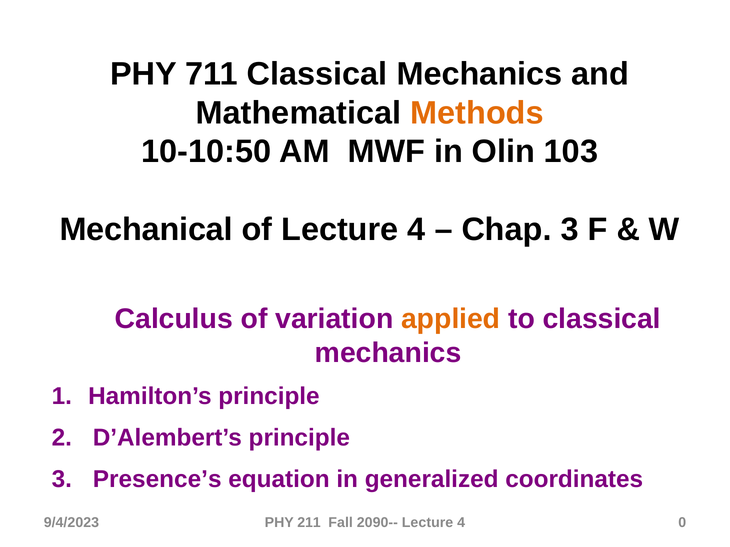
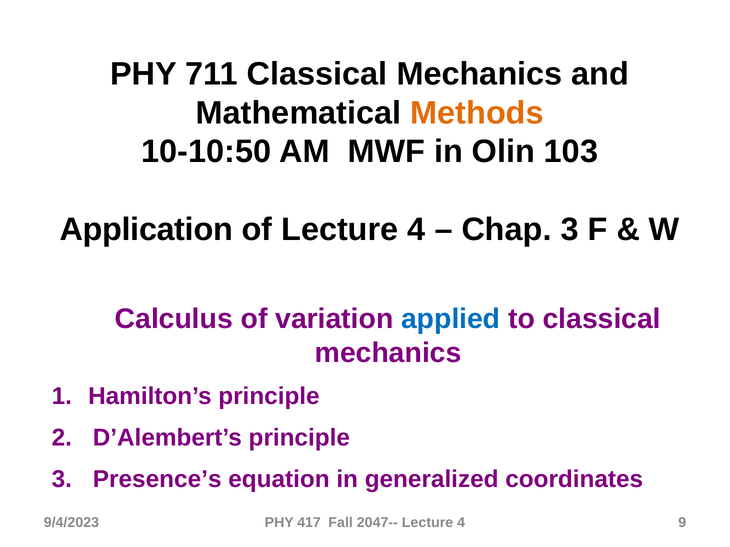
Mechanical: Mechanical -> Application (146, 230)
applied colour: orange -> blue (451, 319)
211: 211 -> 417 (309, 523)
2090--: 2090-- -> 2047-- (377, 523)
0: 0 -> 9 (682, 523)
